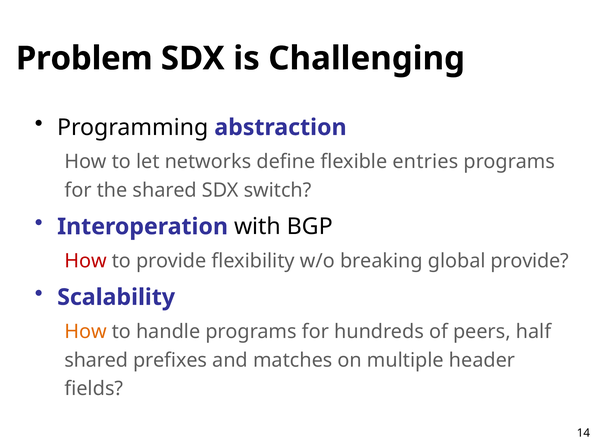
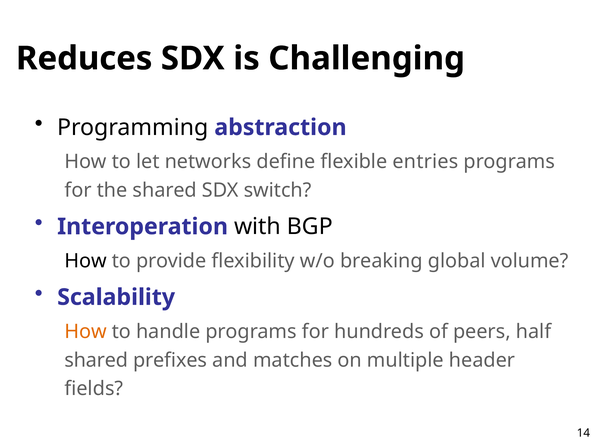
Problem: Problem -> Reduces (84, 58)
How colour: red -> black (86, 261)
global provide: provide -> volume (530, 261)
